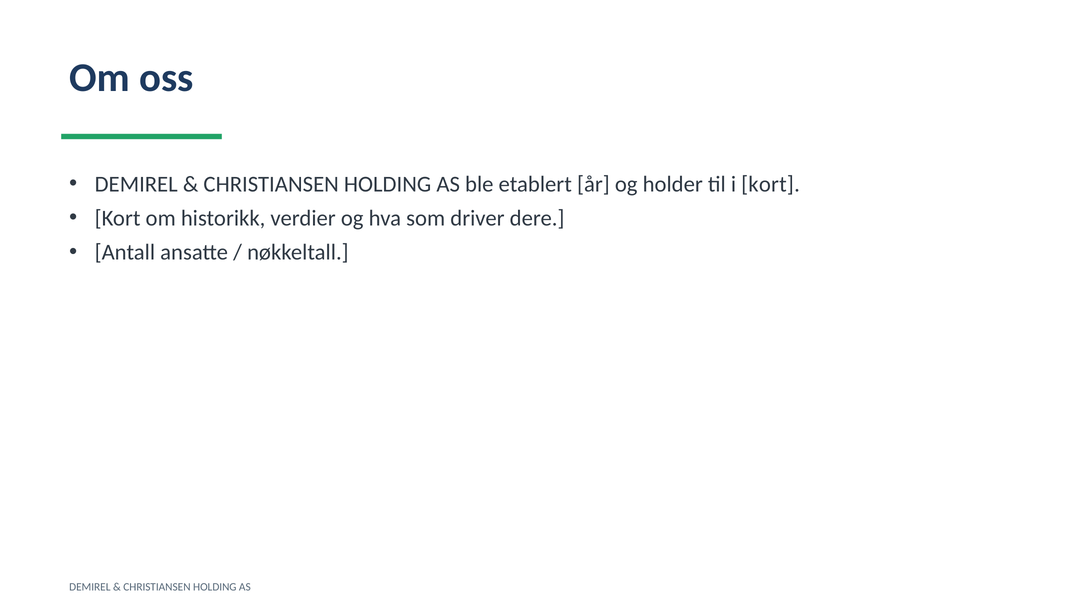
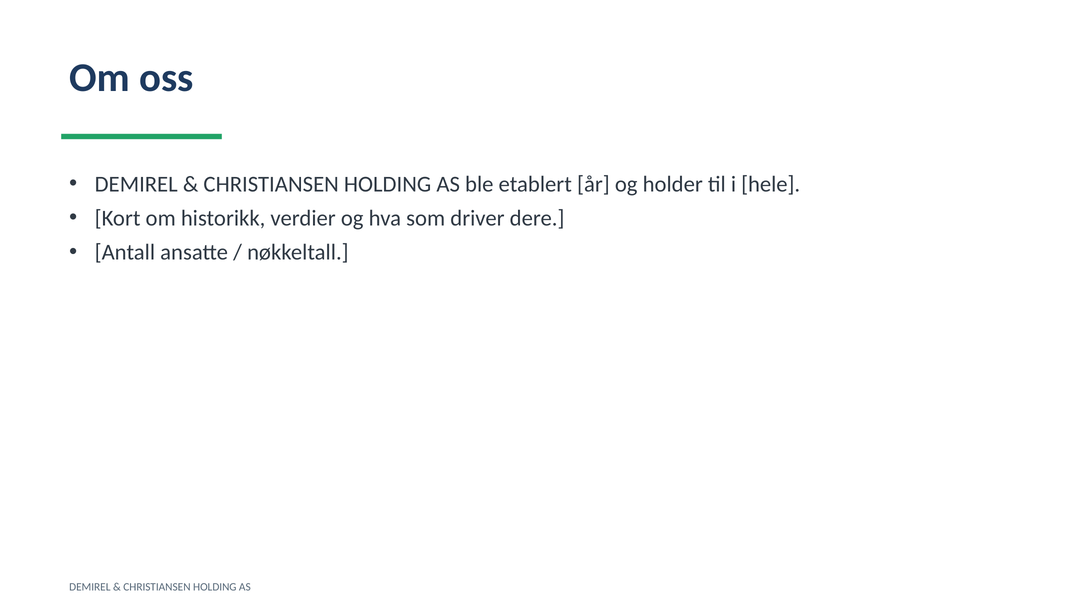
i kort: kort -> hele (771, 184)
